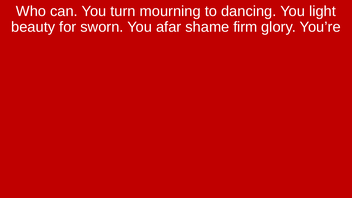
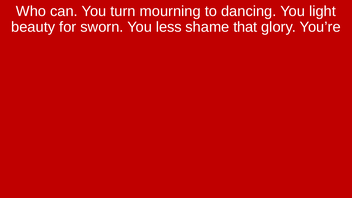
afar: afar -> less (169, 27)
firm: firm -> that (245, 27)
